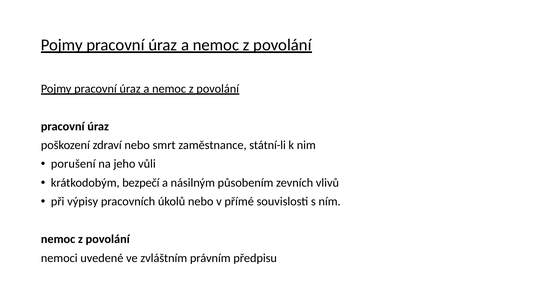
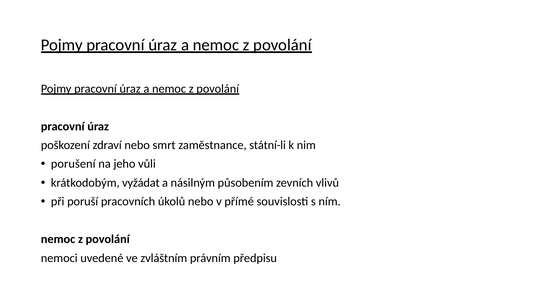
bezpečí: bezpečí -> vyžádat (141, 183)
výpisy: výpisy -> poruší (83, 202)
